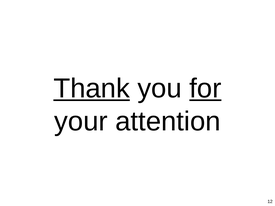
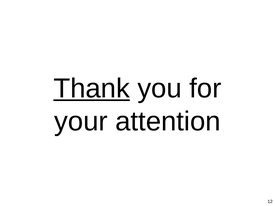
for underline: present -> none (205, 89)
